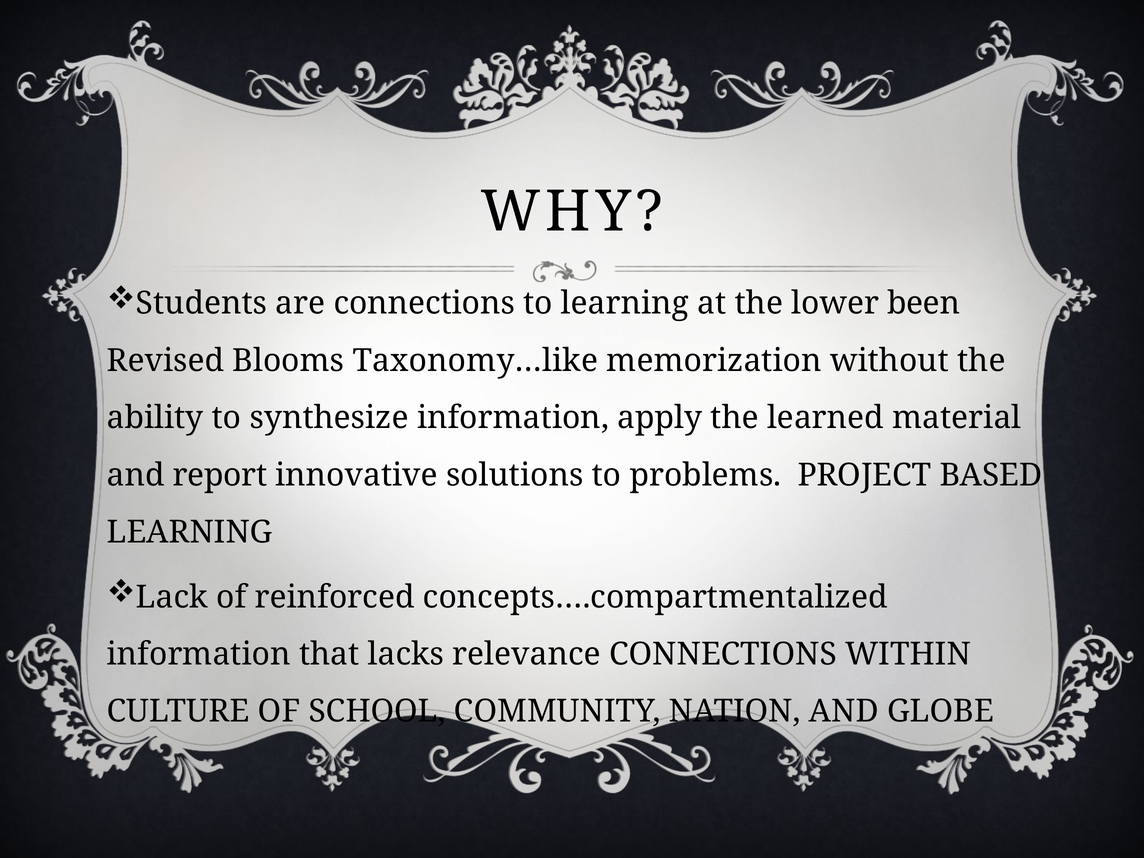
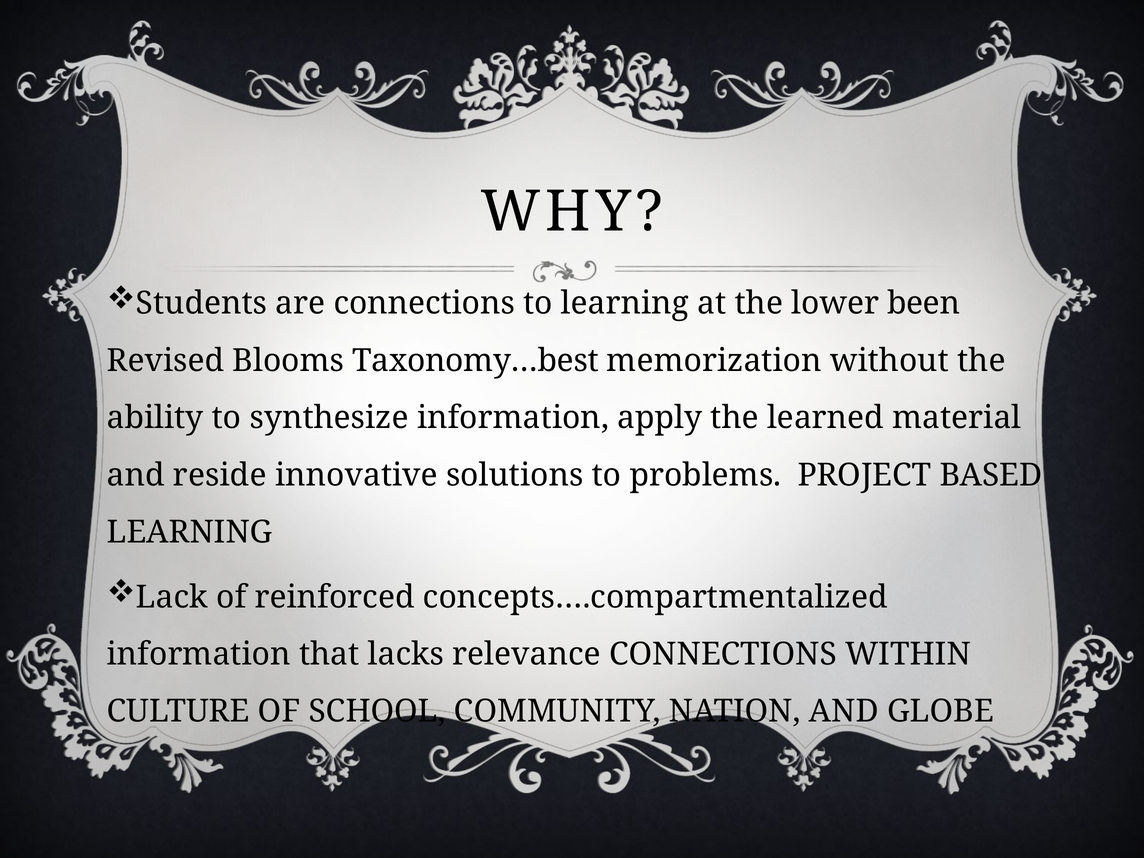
Taxonomy…like: Taxonomy…like -> Taxonomy…best (476, 361)
report: report -> reside (220, 475)
